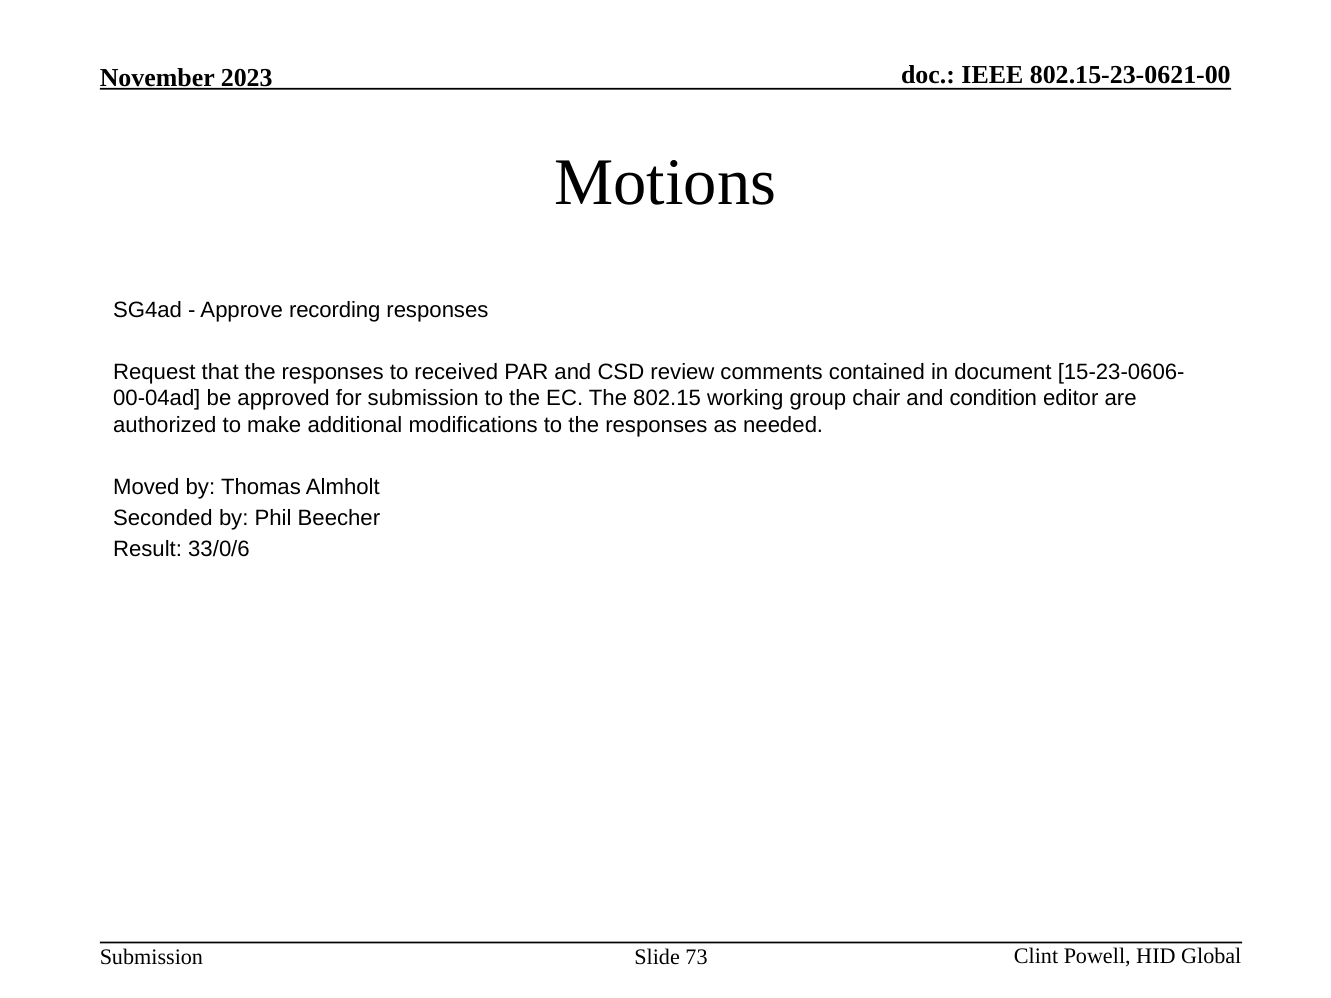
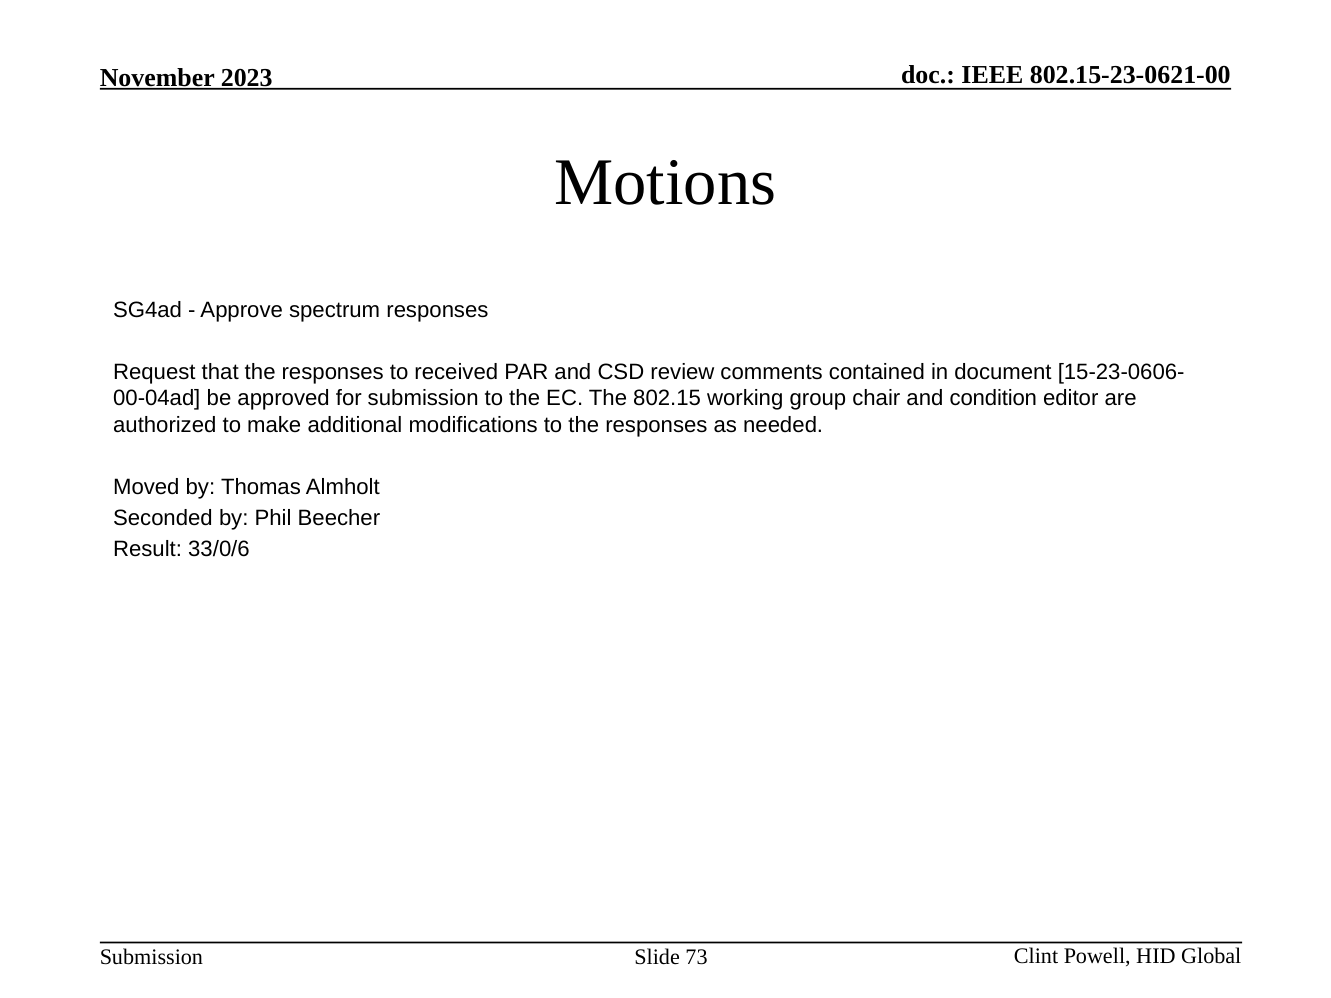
recording: recording -> spectrum (335, 310)
